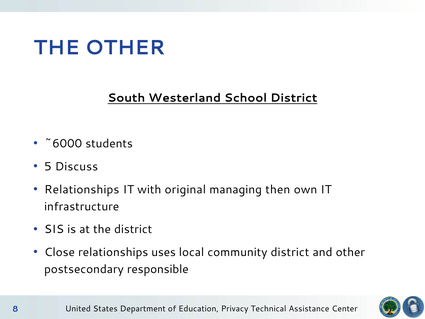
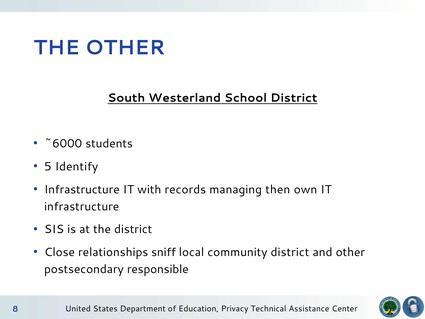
Discuss: Discuss -> Identify (77, 166)
Relationships: Relationships -> Infrastructure (82, 189)
original: original -> records (185, 189)
uses: uses -> sniff (164, 252)
